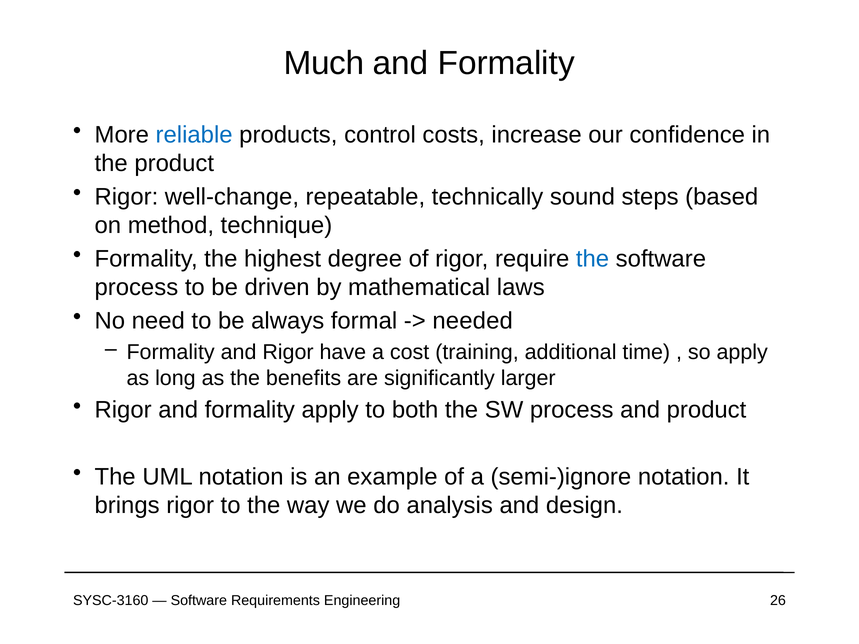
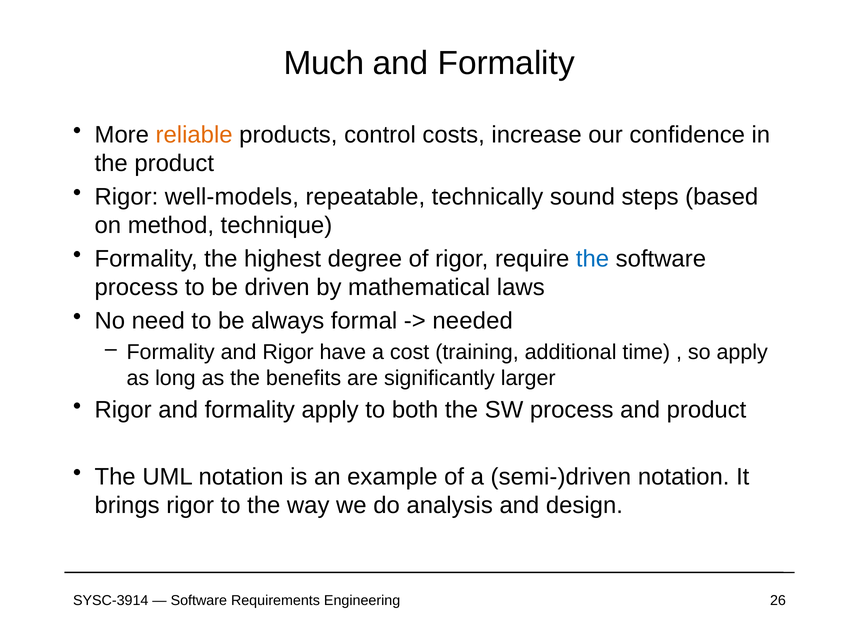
reliable colour: blue -> orange (194, 135)
well-change: well-change -> well-models (232, 197)
semi-)ignore: semi-)ignore -> semi-)driven (561, 477)
SYSC-3160: SYSC-3160 -> SYSC-3914 (111, 601)
